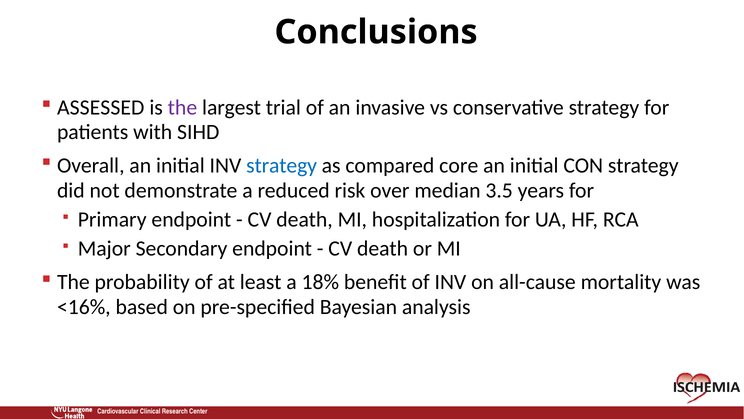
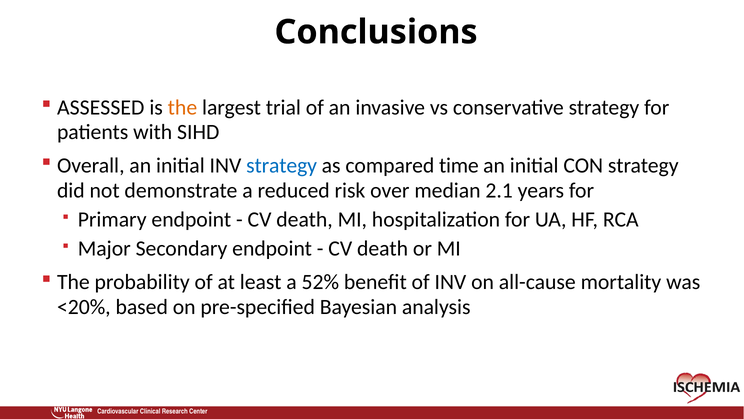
the colour: purple -> orange (182, 107)
core: core -> time (459, 165)
3.5: 3.5 -> 2.1 (499, 190)
18%: 18% -> 52% (320, 282)
<16%: <16% -> <20% (84, 307)
